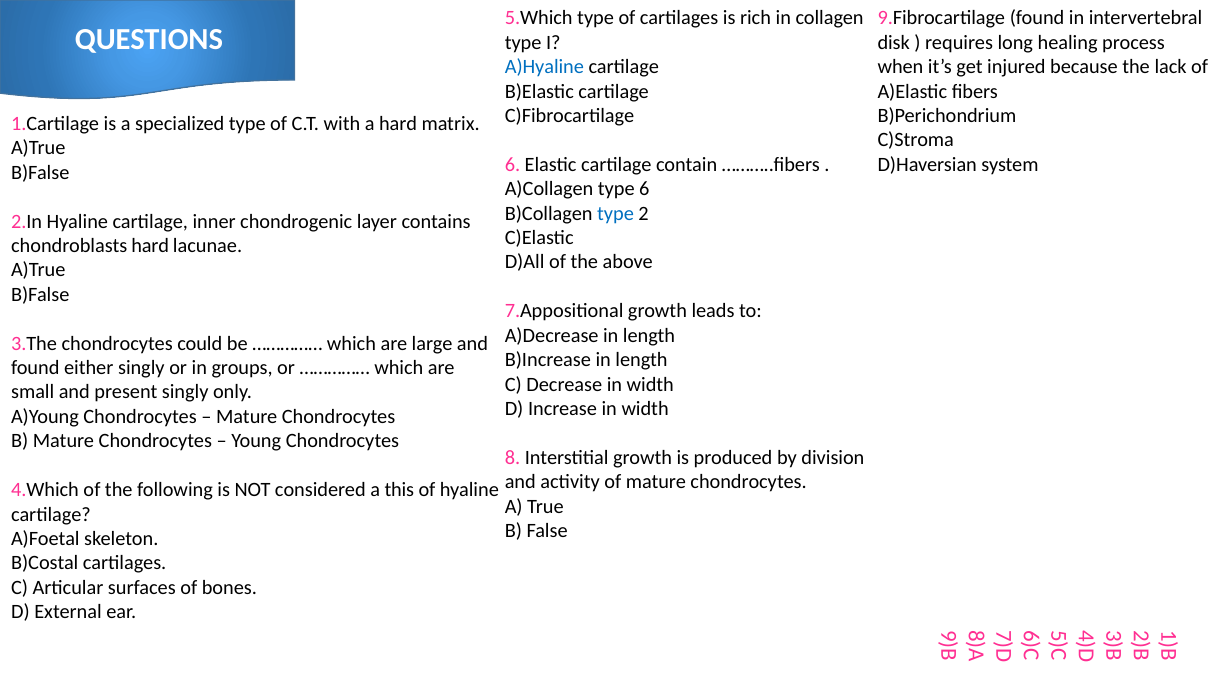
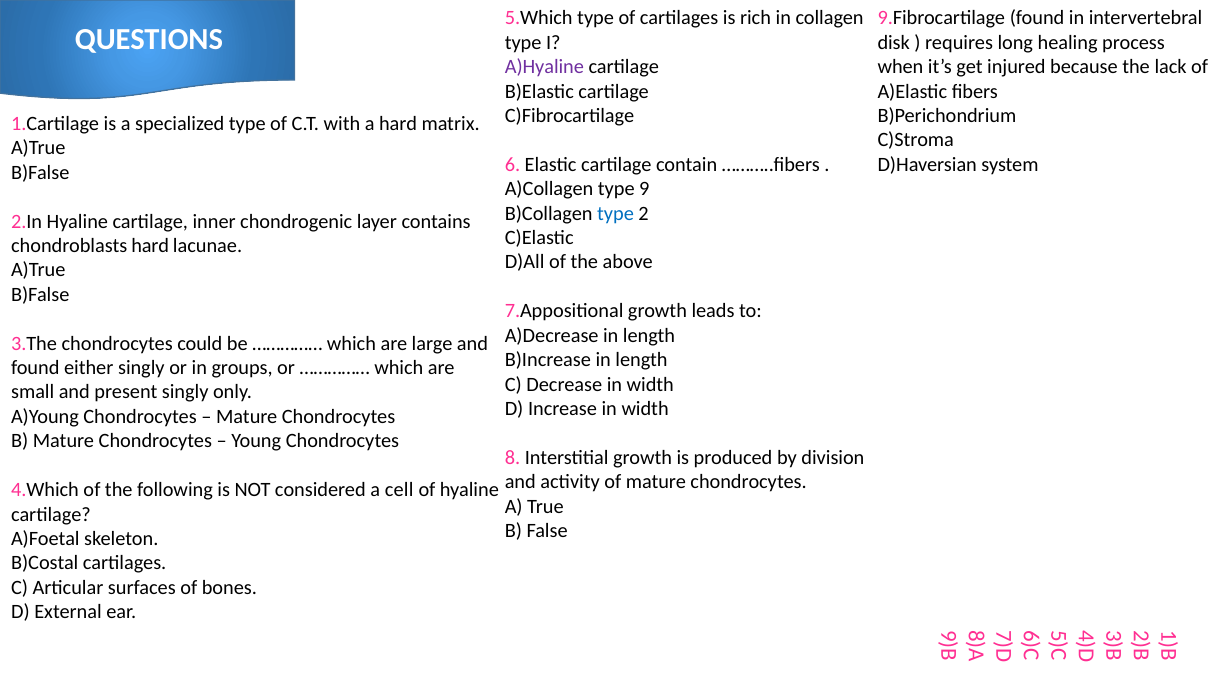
A)Hyaline colour: blue -> purple (544, 67)
type 6: 6 -> 9 (644, 189)
this: this -> cell (399, 490)
